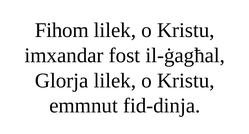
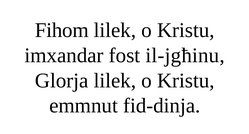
il-ġagħal: il-ġagħal -> il-jgħinu (185, 55)
